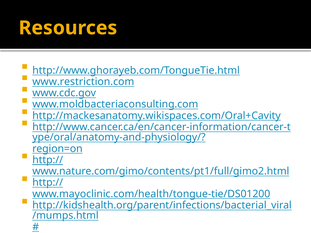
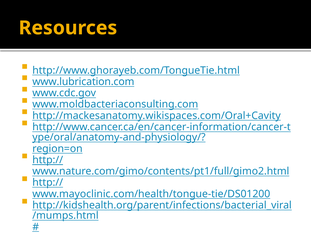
www.restriction.com: www.restriction.com -> www.lubrication.com (83, 82)
